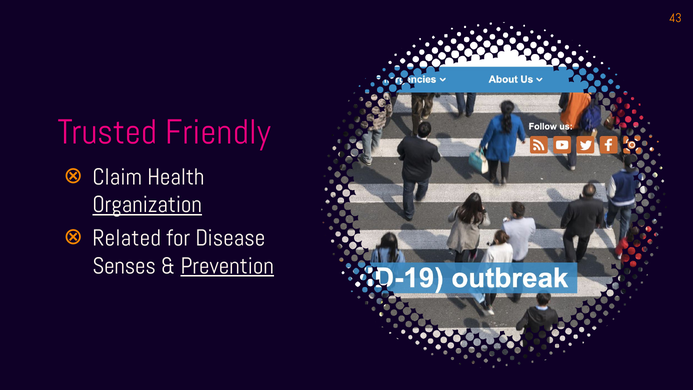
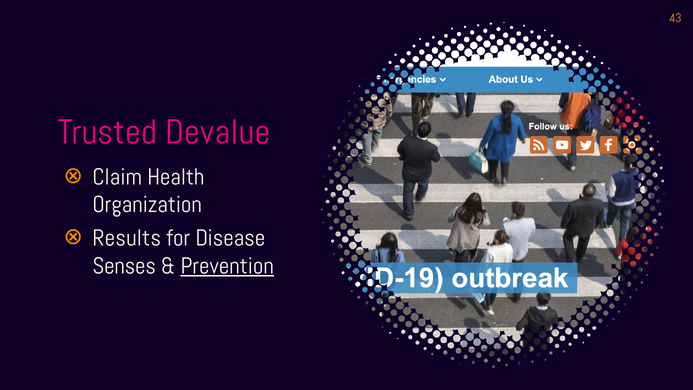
Friendly: Friendly -> Devalue (218, 132)
Organization underline: present -> none (147, 205)
Related: Related -> Results (127, 238)
